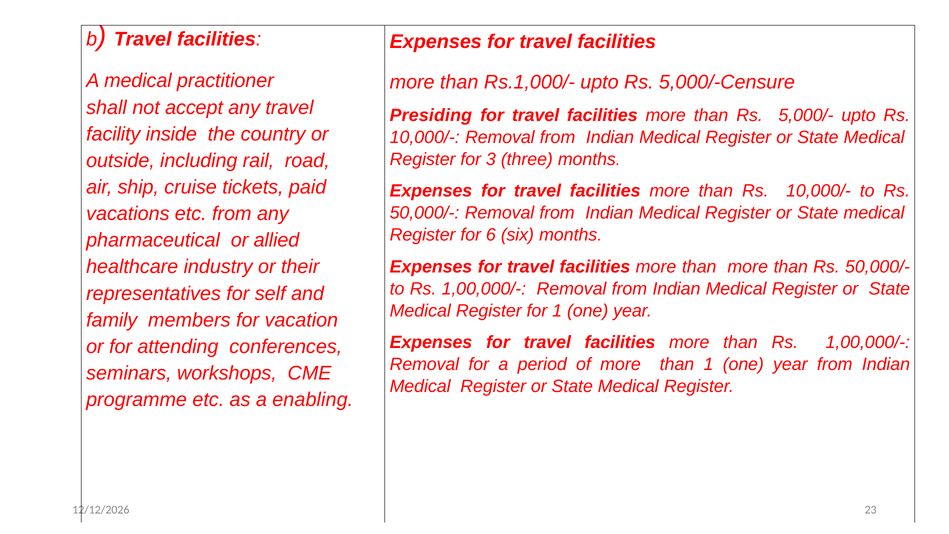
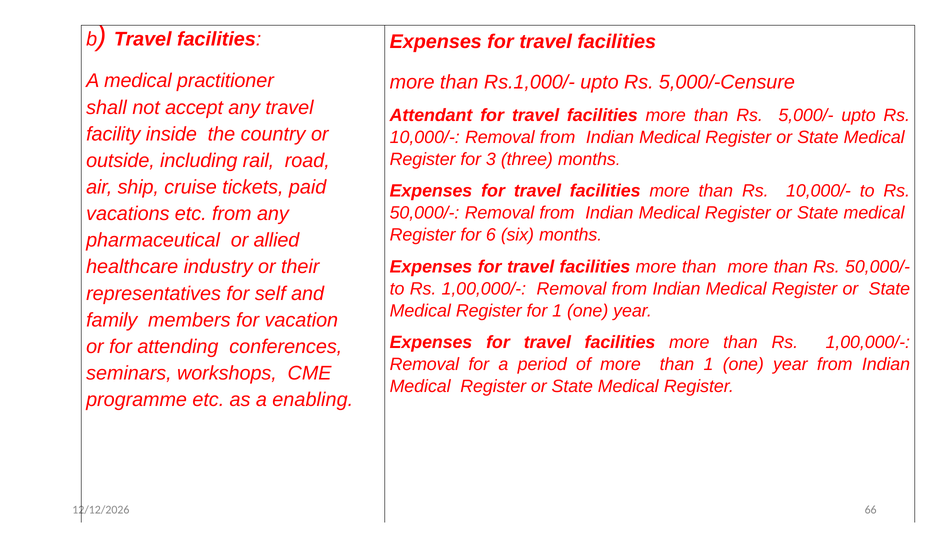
Presiding: Presiding -> Attendant (431, 115)
23: 23 -> 66 (871, 510)
